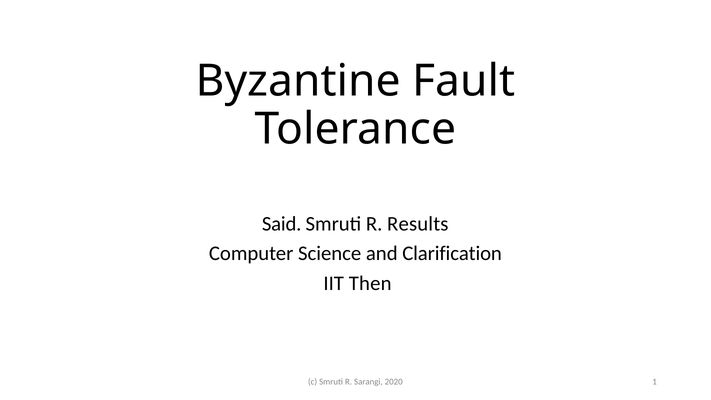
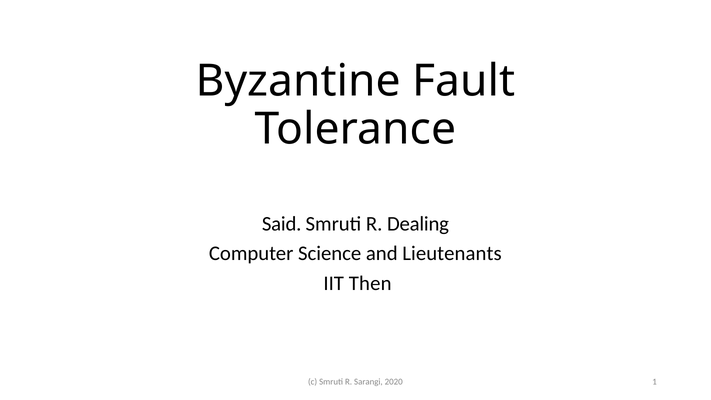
Results: Results -> Dealing (418, 224)
Clarification: Clarification -> Lieutenants (452, 254)
